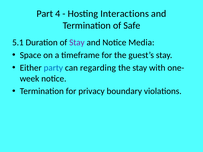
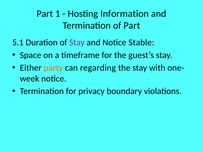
4: 4 -> 1 (58, 14)
Interactions: Interactions -> Information (125, 14)
of Safe: Safe -> Part (132, 26)
Media: Media -> Stable (141, 43)
party colour: blue -> orange (53, 68)
